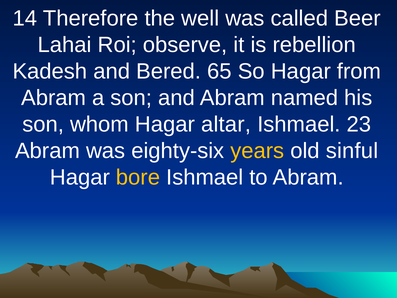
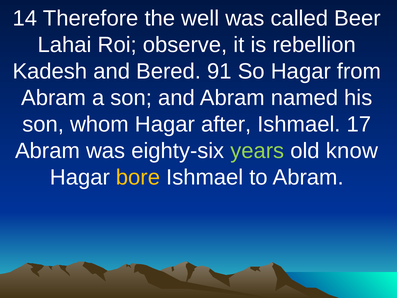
65: 65 -> 91 (219, 71)
altar: altar -> after (226, 124)
23: 23 -> 17 (359, 124)
years colour: yellow -> light green (257, 151)
sinful: sinful -> know (352, 151)
